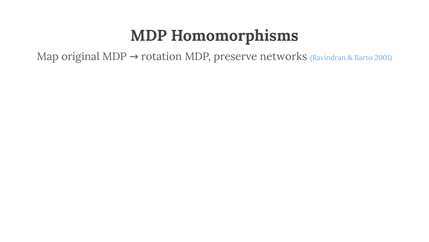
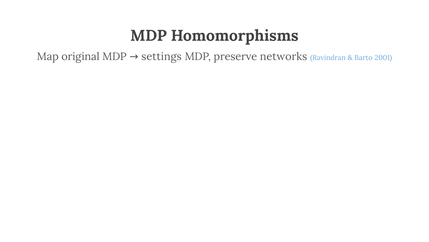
rotation: rotation -> settings (162, 56)
